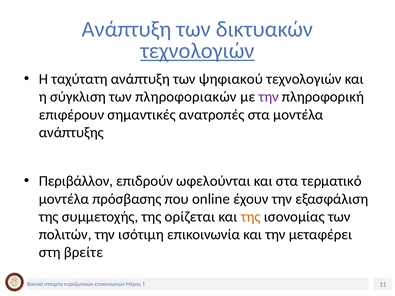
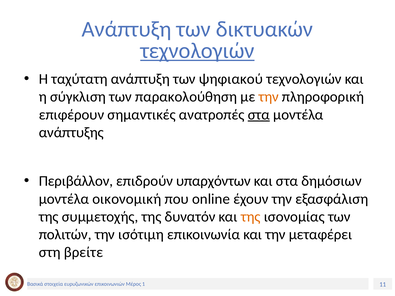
πληροφοριακών: πληροφοριακών -> παρακολούθηση (186, 97)
την colour: purple -> orange (269, 97)
στα underline: none -> present (259, 115)
ωφελούνται: ωφελούνται -> υπαρχόντων (213, 181)
τερματικό: τερματικό -> δημόσιων (332, 181)
πρόσβασης: πρόσβασης -> οικονομική (127, 199)
ορίζεται: ορίζεται -> δυνατόν (190, 217)
